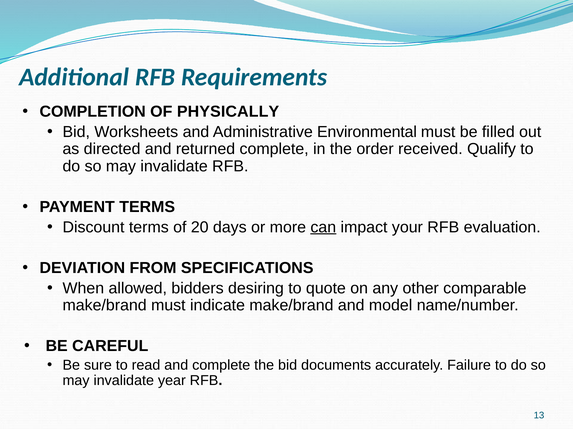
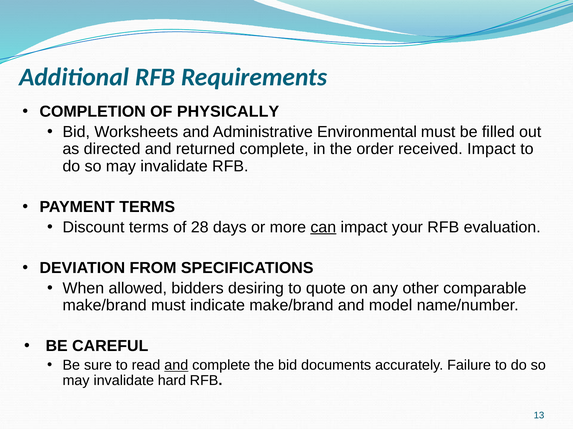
received Qualify: Qualify -> Impact (491, 149)
20: 20 -> 28 (200, 228)
and underline: none -> present (176, 366)
year: year -> hard (172, 381)
